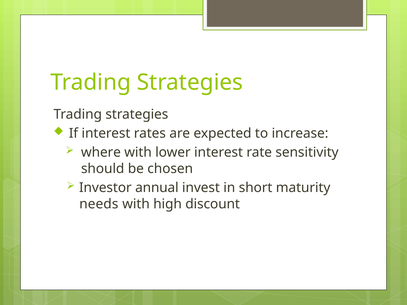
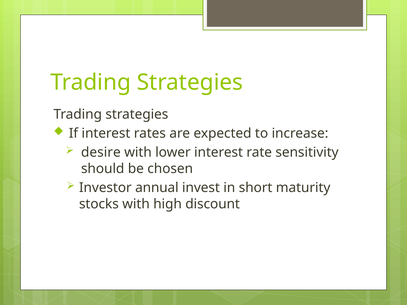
where: where -> desire (101, 153)
needs: needs -> stocks (99, 204)
